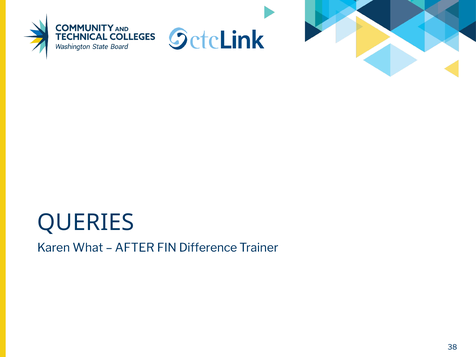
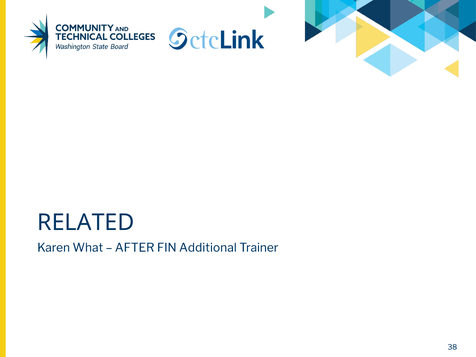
QUERIES: QUERIES -> RELATED (86, 222)
Difference: Difference -> Additional (208, 248)
